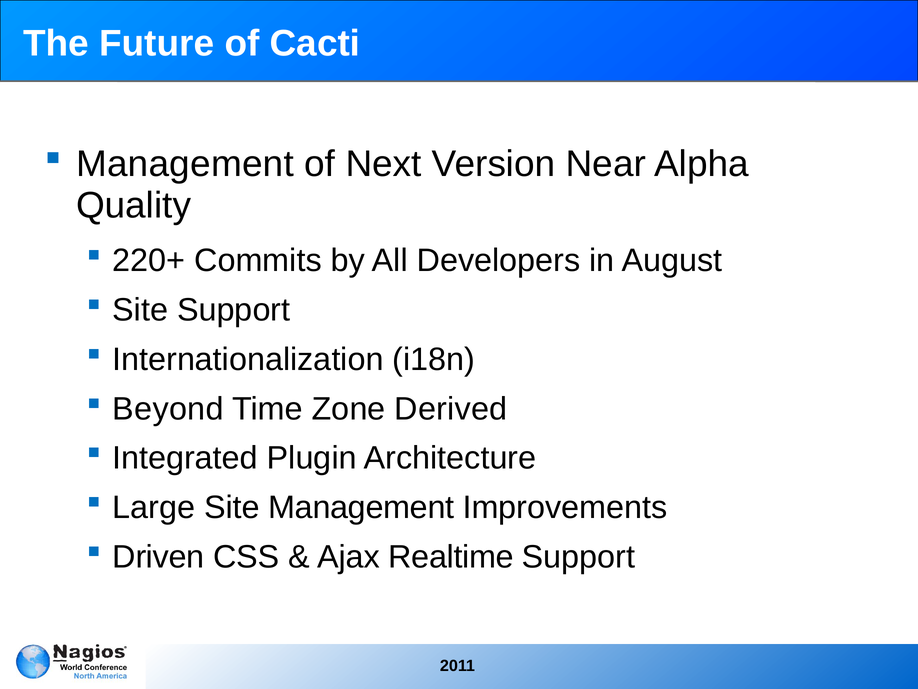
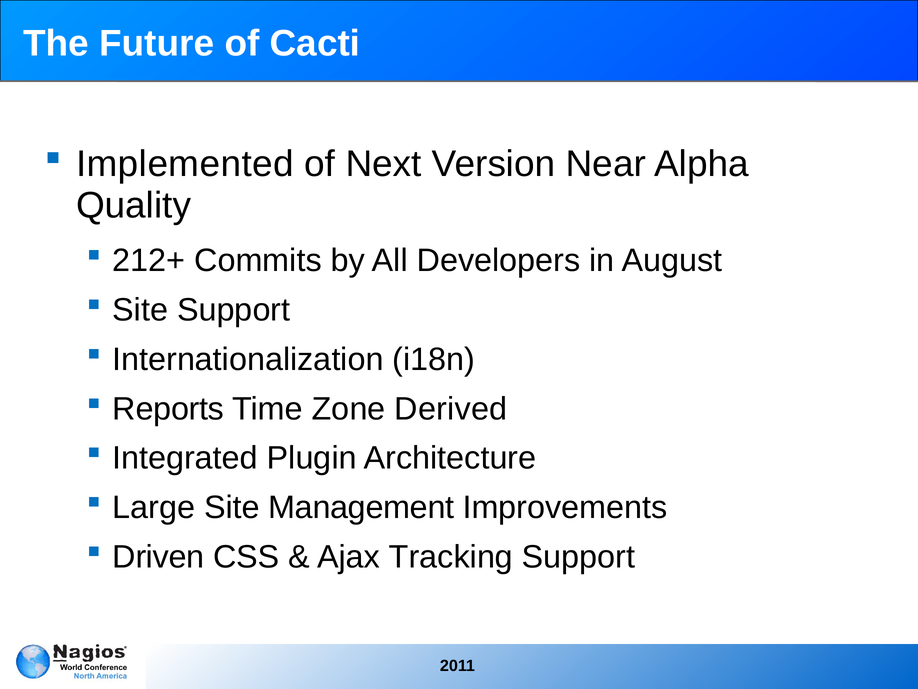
Management: Management -> Implemented (185, 164)
220+: 220+ -> 212+ (149, 261)
Beyond: Beyond -> Reports (168, 408)
Realtime: Realtime -> Tracking (451, 556)
